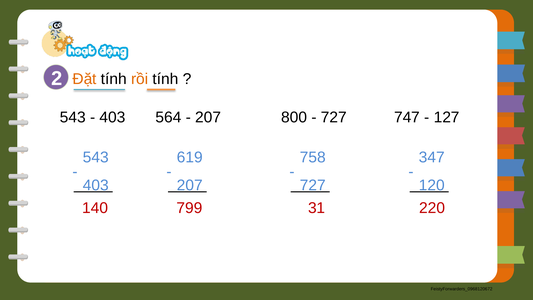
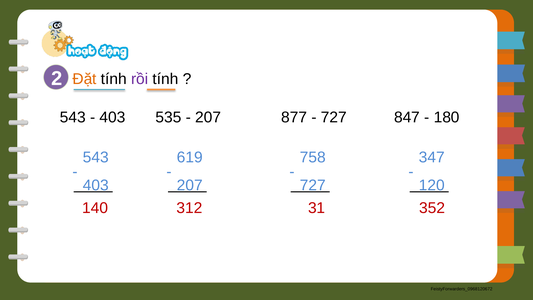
rồi colour: orange -> purple (140, 79)
564: 564 -> 535 (169, 117)
800: 800 -> 877 (294, 117)
747: 747 -> 847 (407, 117)
127: 127 -> 180 (447, 117)
799: 799 -> 312 (190, 208)
220: 220 -> 352 (432, 208)
